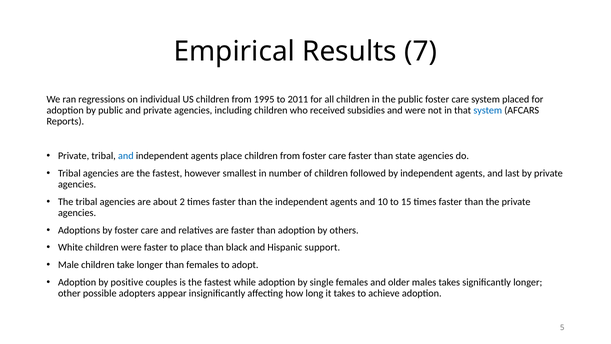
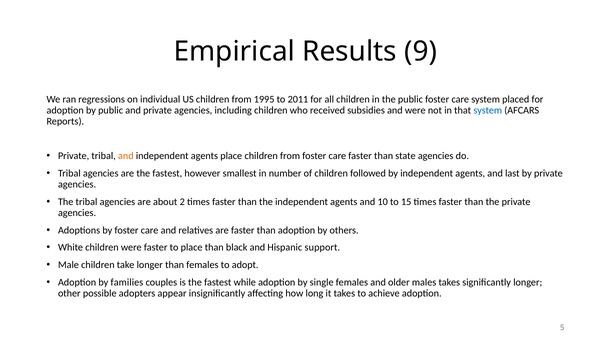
7: 7 -> 9 (421, 51)
and colour: blue -> orange (126, 156)
positive: positive -> families (127, 282)
